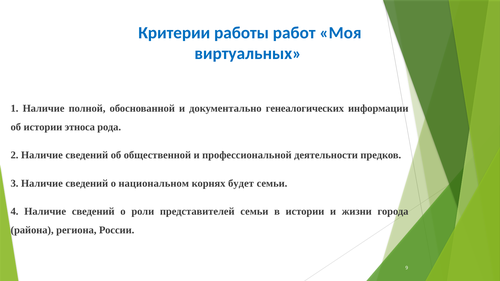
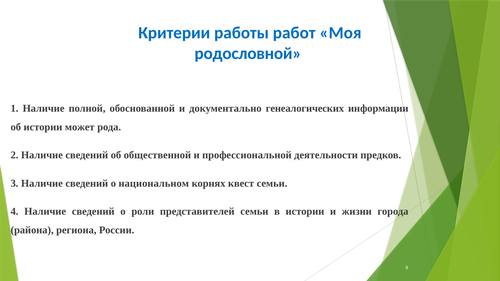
виртуальных: виртуальных -> родословной (248, 54)
этноса: этноса -> может (80, 127)
будет: будет -> квест (241, 183)
